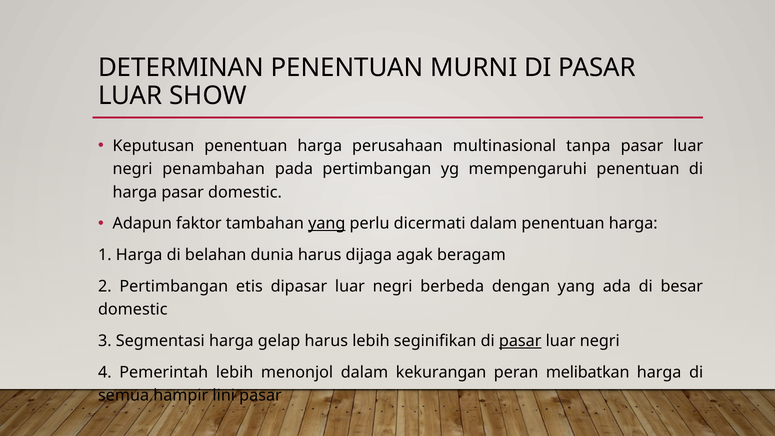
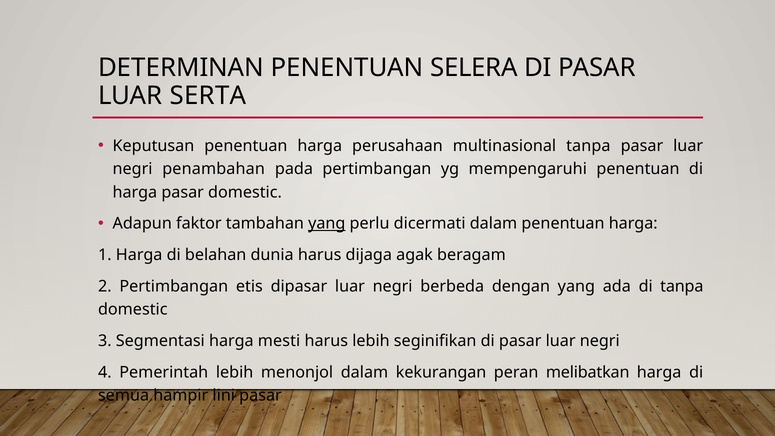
MURNI: MURNI -> SELERA (474, 68)
SHOW: SHOW -> SERTA (208, 96)
di besar: besar -> tanpa (682, 286)
gelap: gelap -> mesti (279, 341)
pasar underline: present -> none (520, 341)
